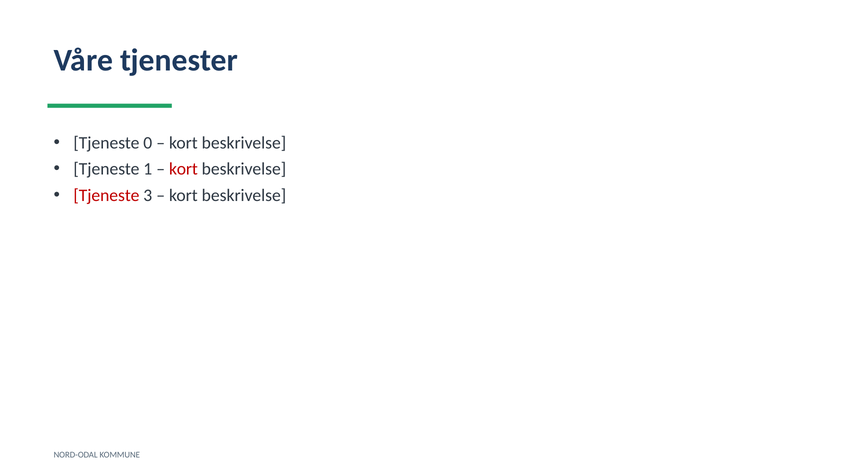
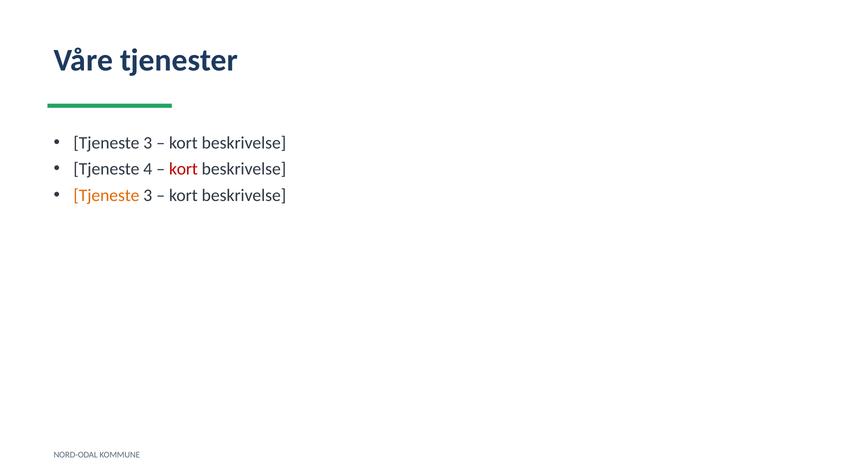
0: 0 -> 3 (148, 143)
1: 1 -> 4 (148, 169)
Tjeneste colour: red -> orange (106, 195)
